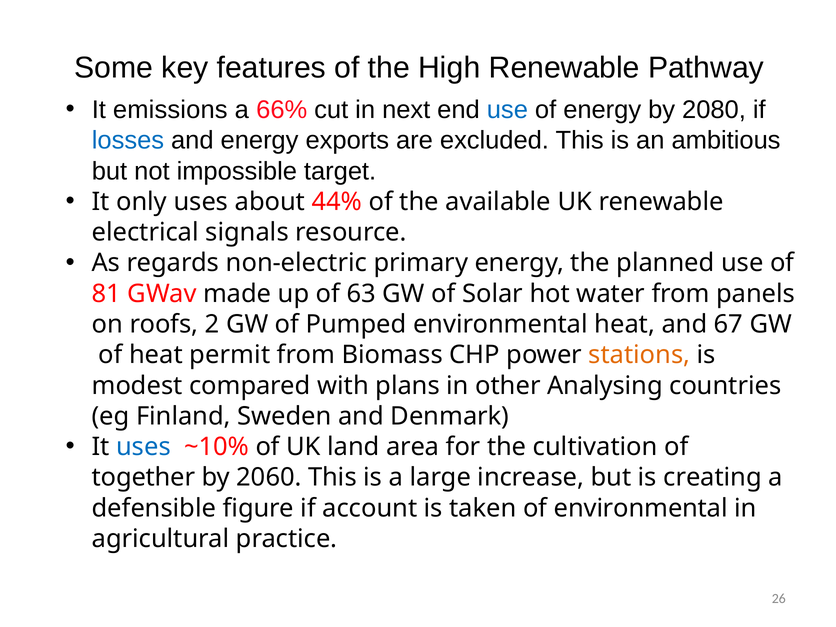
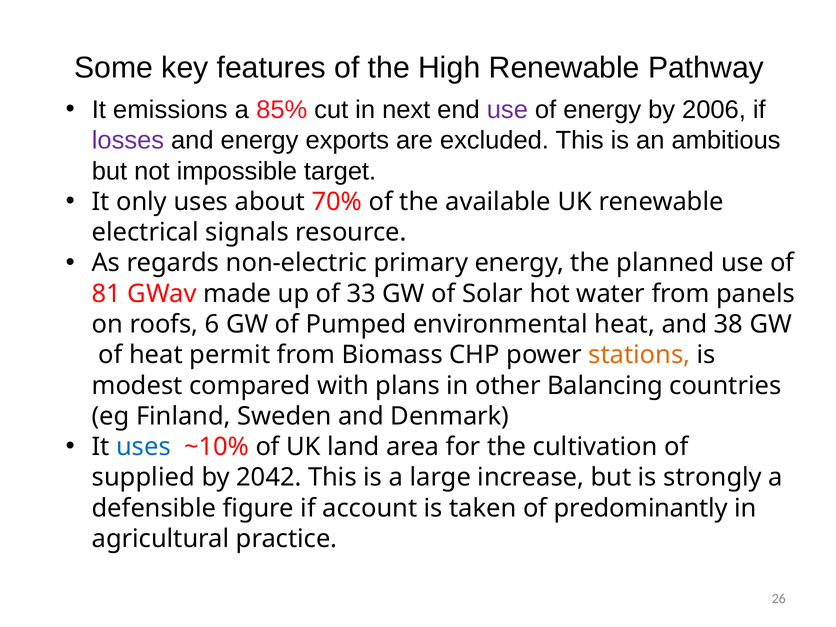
66%: 66% -> 85% (282, 110)
use colour: blue -> purple (507, 110)
2080: 2080 -> 2006 (714, 110)
losses colour: blue -> purple (128, 140)
44%: 44% -> 70% (337, 202)
63: 63 -> 33 (361, 294)
2: 2 -> 6 (212, 324)
67: 67 -> 38 (728, 324)
Analysing: Analysing -> Balancing (605, 386)
together: together -> supplied (143, 478)
2060: 2060 -> 2042 (269, 478)
creating: creating -> strongly (713, 478)
of environmental: environmental -> predominantly (641, 508)
